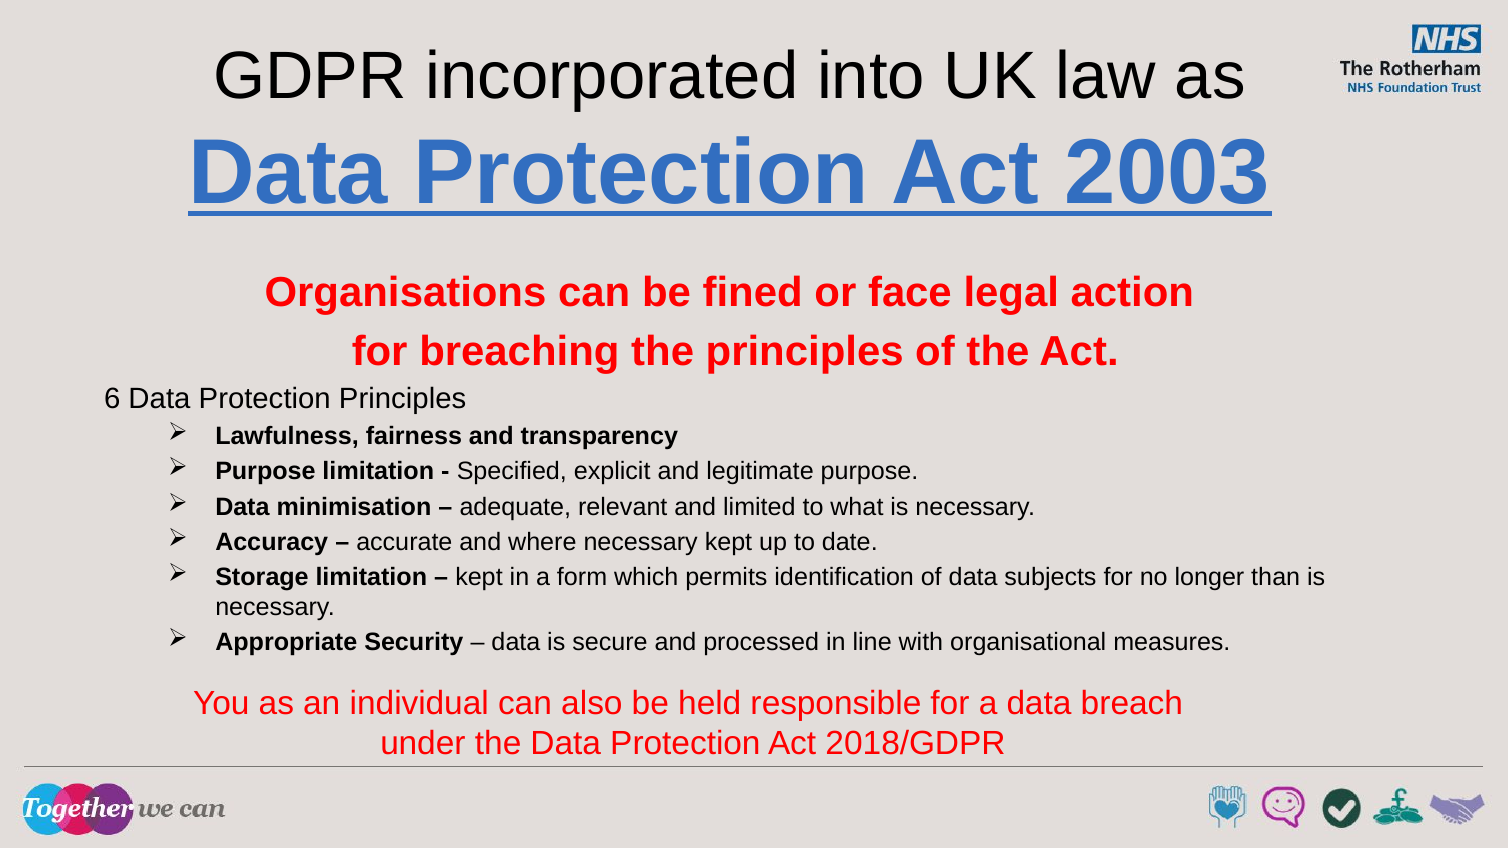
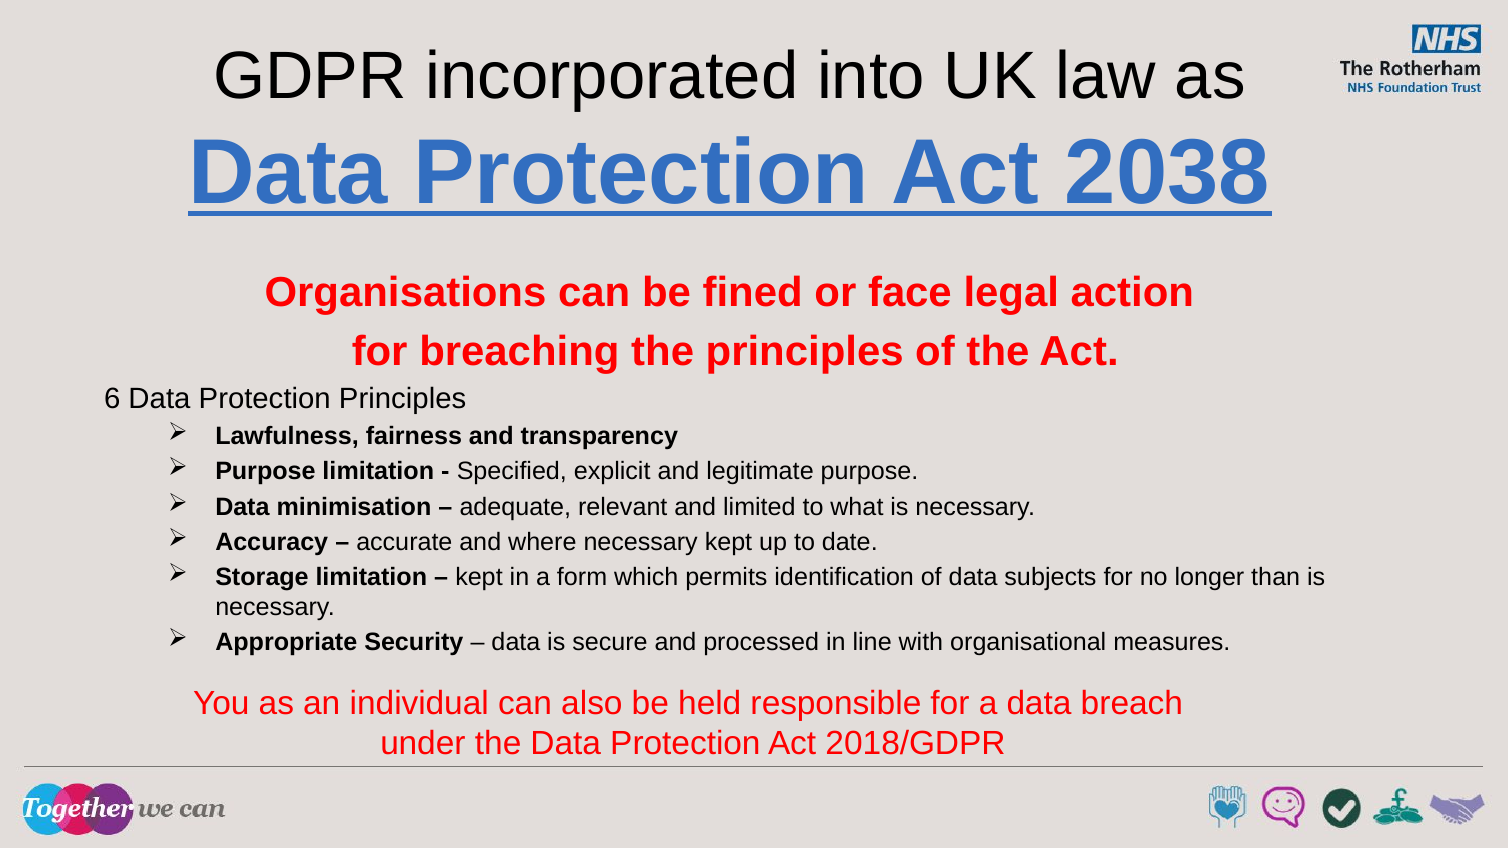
2003: 2003 -> 2038 (1167, 173)
